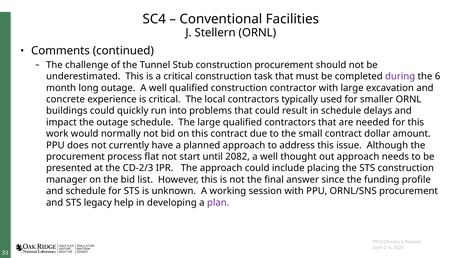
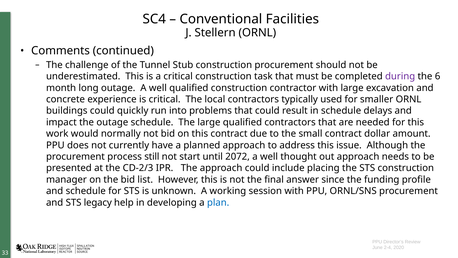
flat: flat -> still (152, 156)
2082: 2082 -> 2072 (238, 156)
plan colour: purple -> blue (218, 202)
